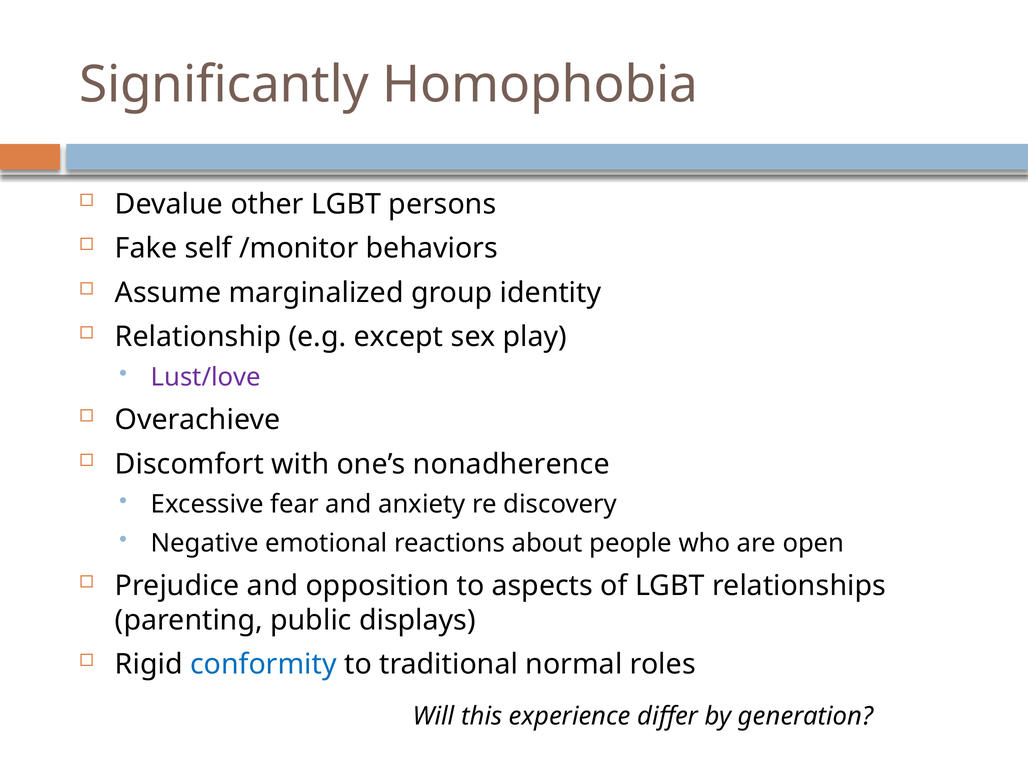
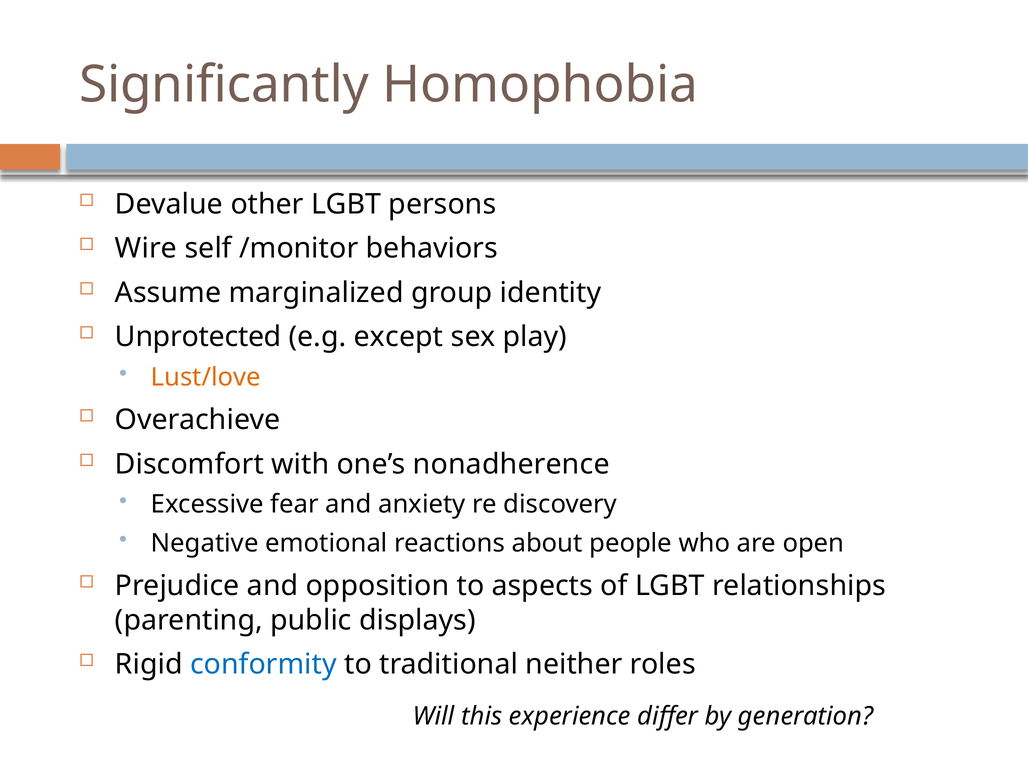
Fake: Fake -> Wire (146, 248)
Relationship: Relationship -> Unprotected (198, 337)
Lust/love colour: purple -> orange (206, 377)
normal: normal -> neither (574, 664)
